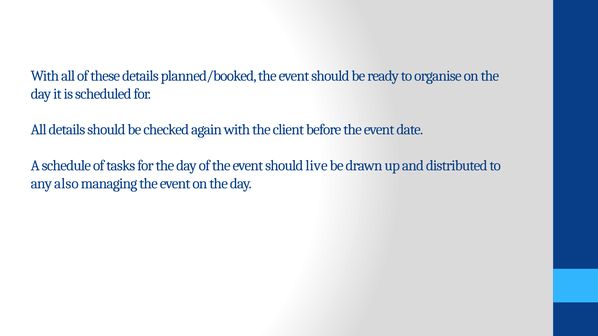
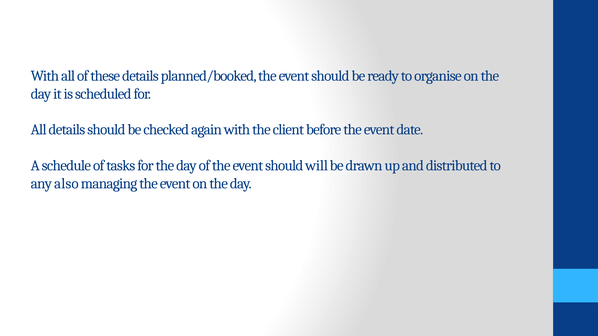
live: live -> will (317, 166)
